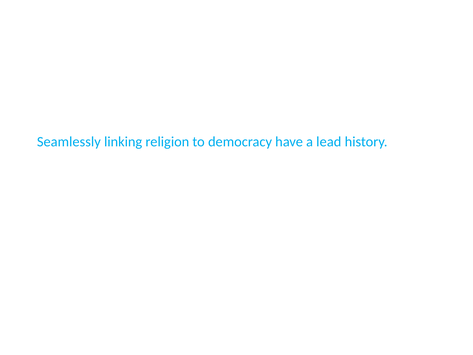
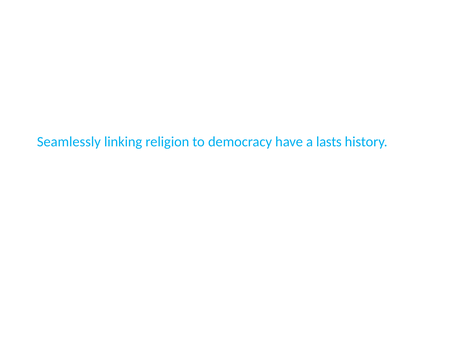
lead: lead -> lasts (329, 142)
